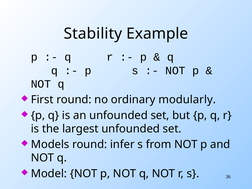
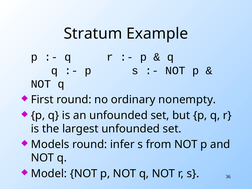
Stability: Stability -> Stratum (93, 34)
modularly: modularly -> nonempty (187, 100)
